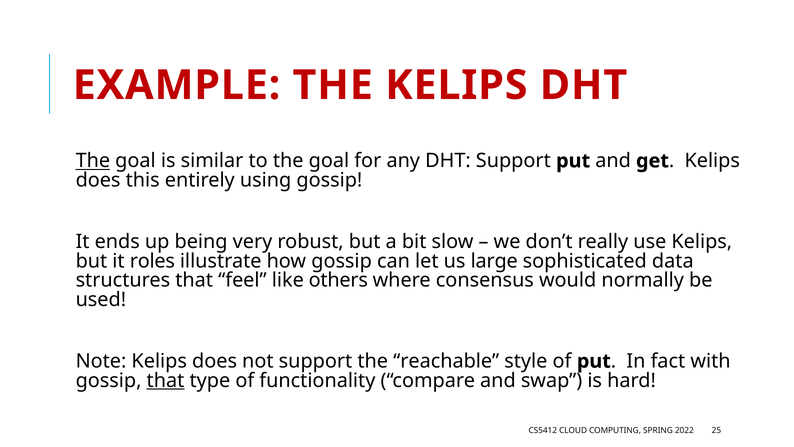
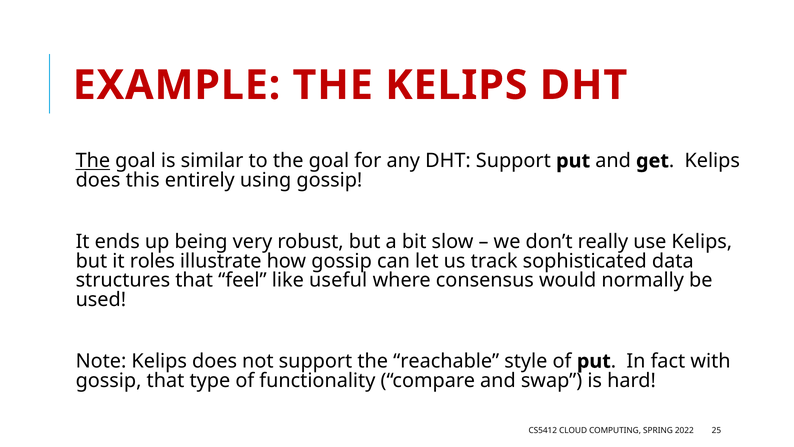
large: large -> track (494, 261)
others: others -> useful (338, 280)
that underline: present -> none (165, 380)
